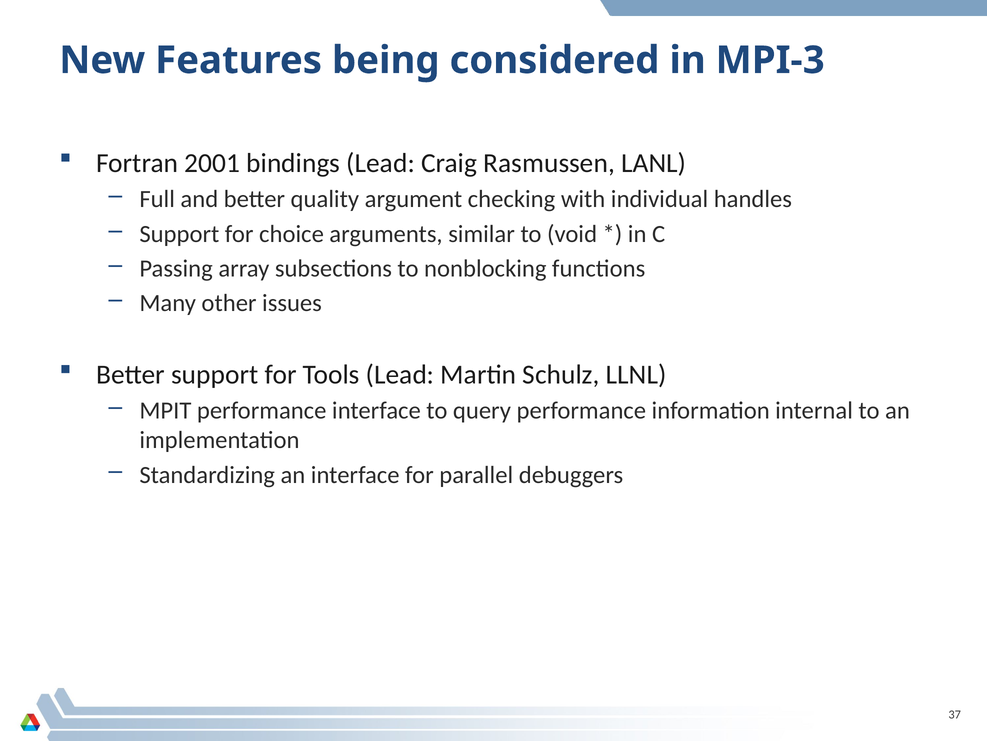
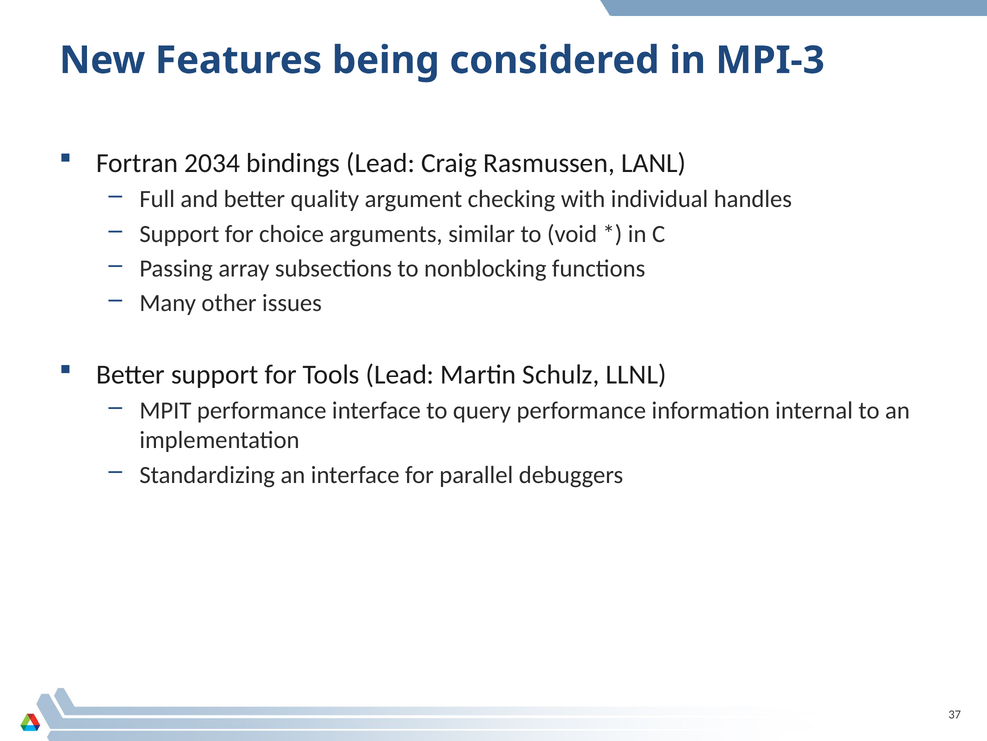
2001: 2001 -> 2034 (212, 163)
